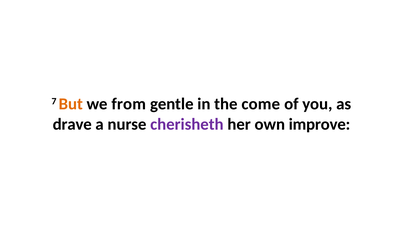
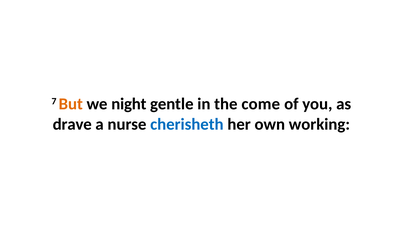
from: from -> night (129, 104)
cherisheth colour: purple -> blue (187, 125)
improve: improve -> working (319, 125)
